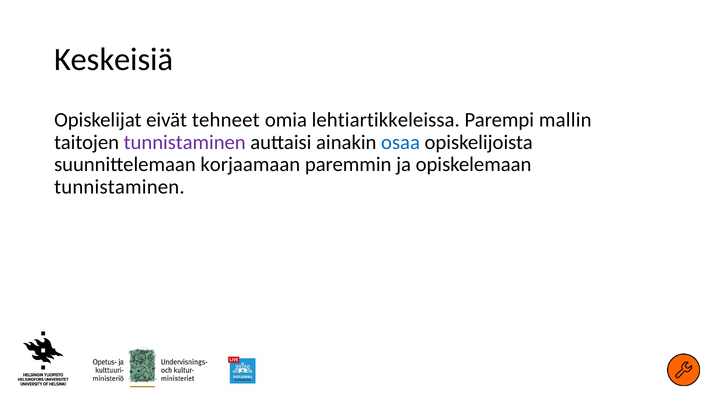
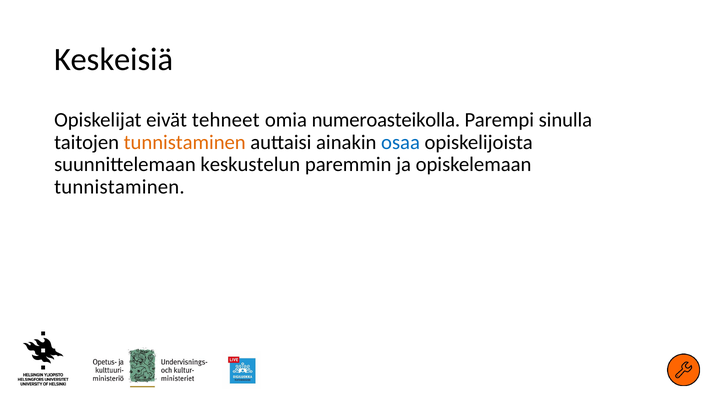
lehtiartikkeleissa: lehtiartikkeleissa -> numeroasteikolla (386, 120)
mallin: mallin -> sinulla (565, 120)
tunnistaminen colour: purple -> orange (185, 142)
korjaamaan: korjaamaan -> keskustelun (250, 165)
